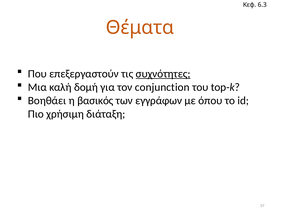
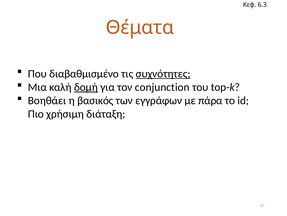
επεξεργαστούν: επεξεργαστούν -> διαβαθμισμένο (84, 73)
δομή underline: none -> present (86, 87)
όπου: όπου -> πάρα (210, 100)
